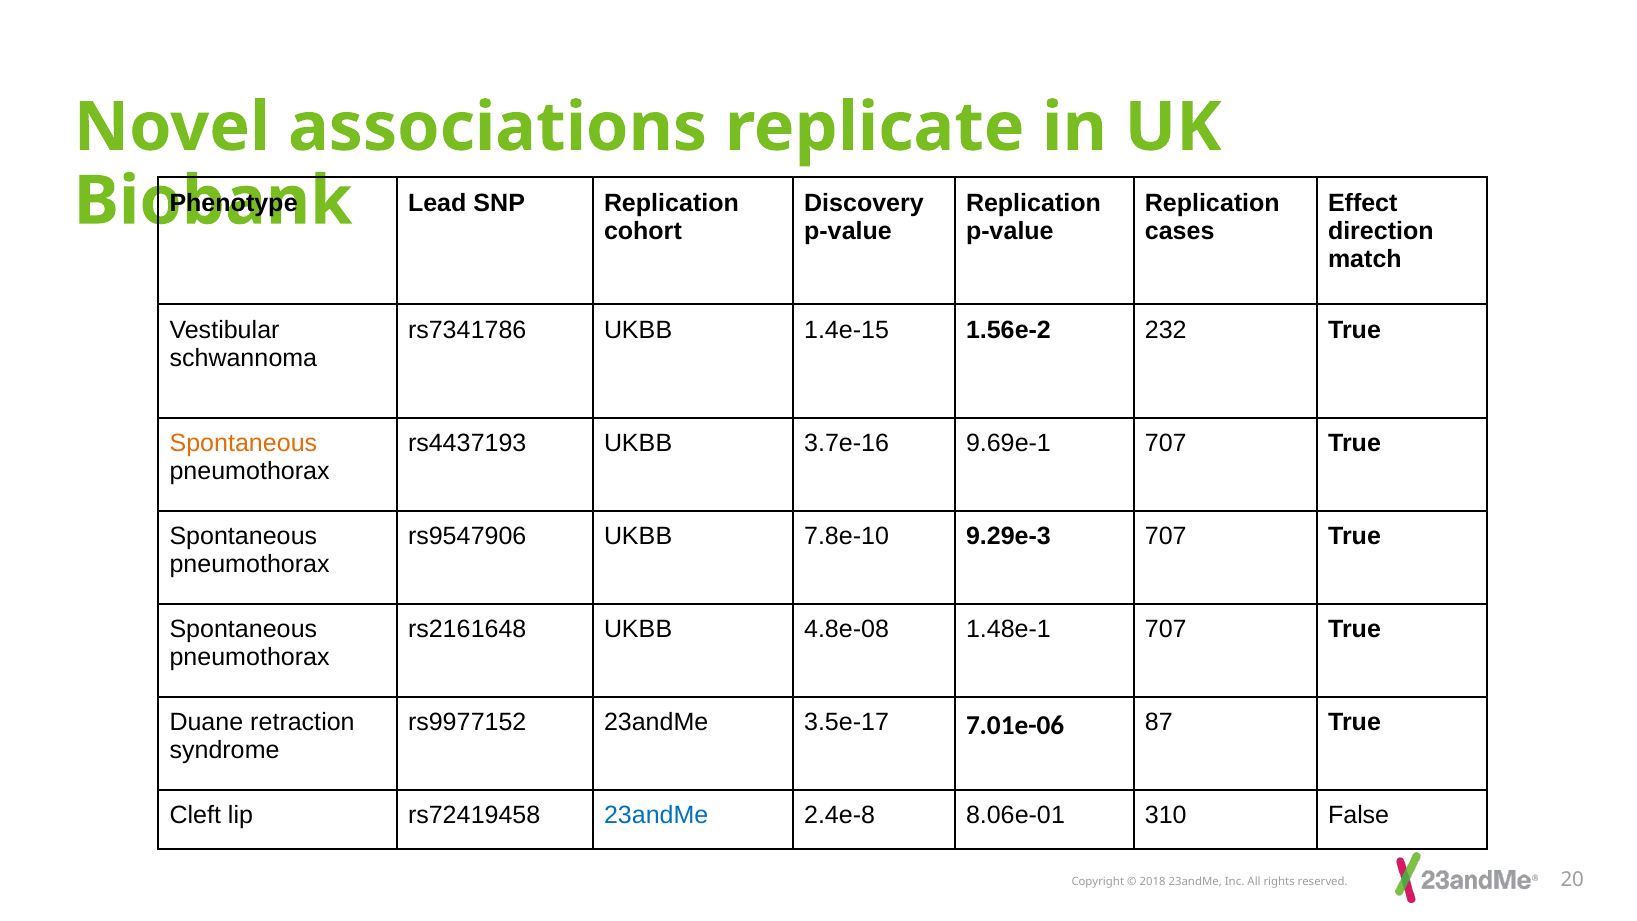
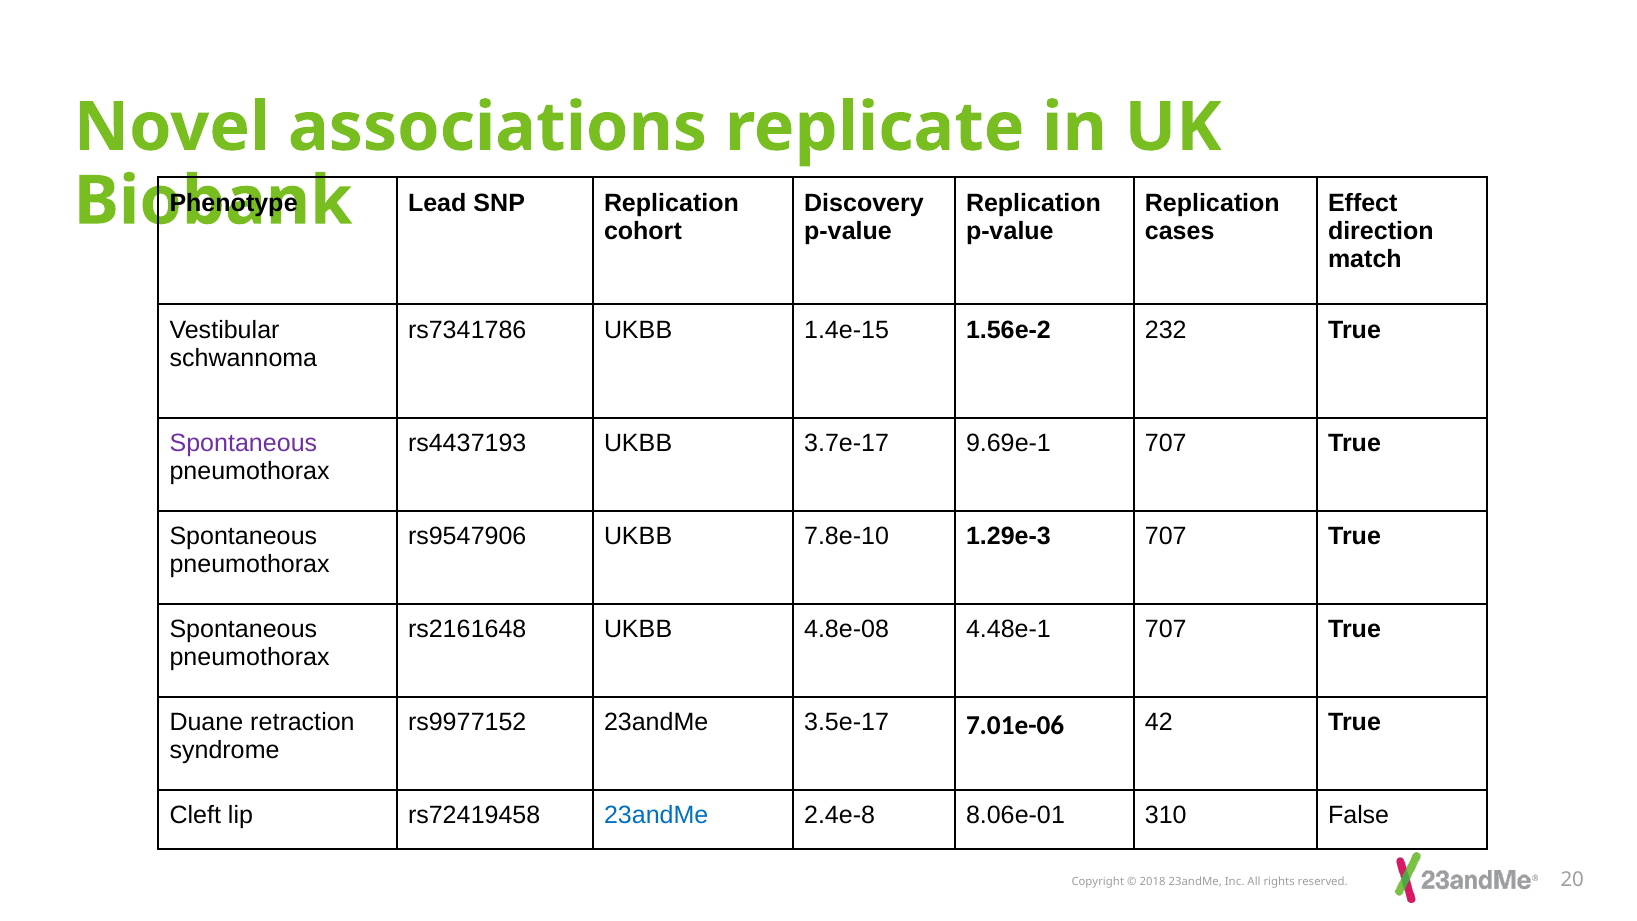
Spontaneous colour: orange -> purple (243, 443)
3.7e-16: 3.7e-16 -> 3.7e-17 (847, 443)
9.29e-3: 9.29e-3 -> 1.29e-3 (1008, 536)
1.48e-1: 1.48e-1 -> 4.48e-1 (1008, 629)
87: 87 -> 42 (1159, 723)
